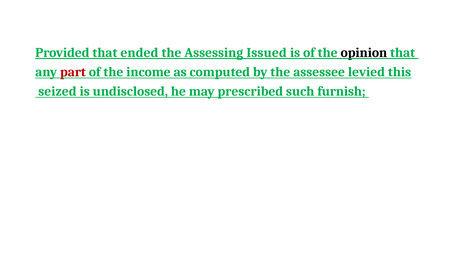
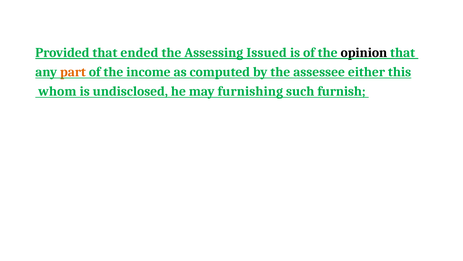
part colour: red -> orange (73, 72)
levied: levied -> either (366, 72)
seized: seized -> whom (57, 91)
prescribed: prescribed -> furnishing (250, 91)
